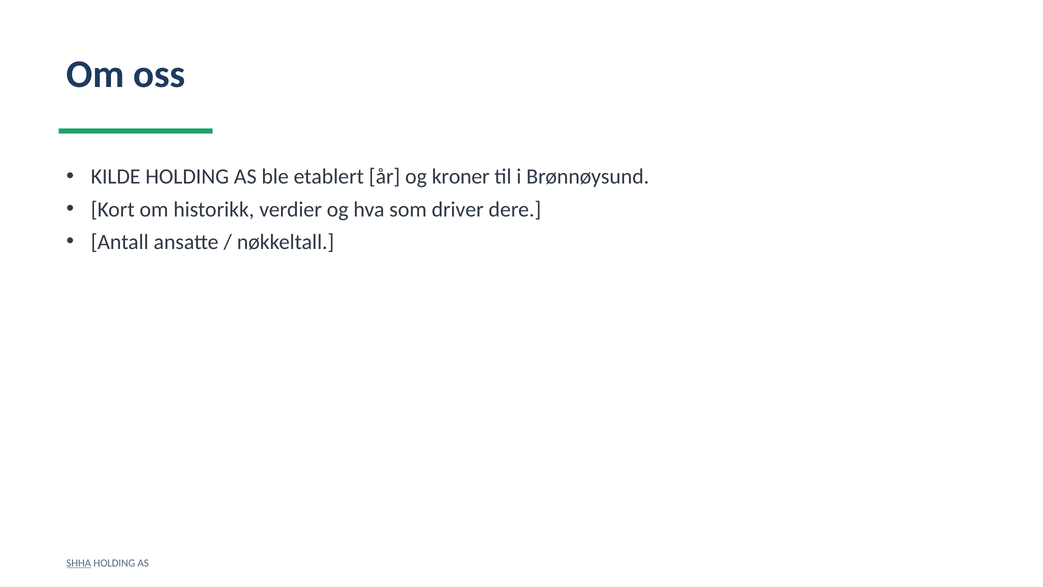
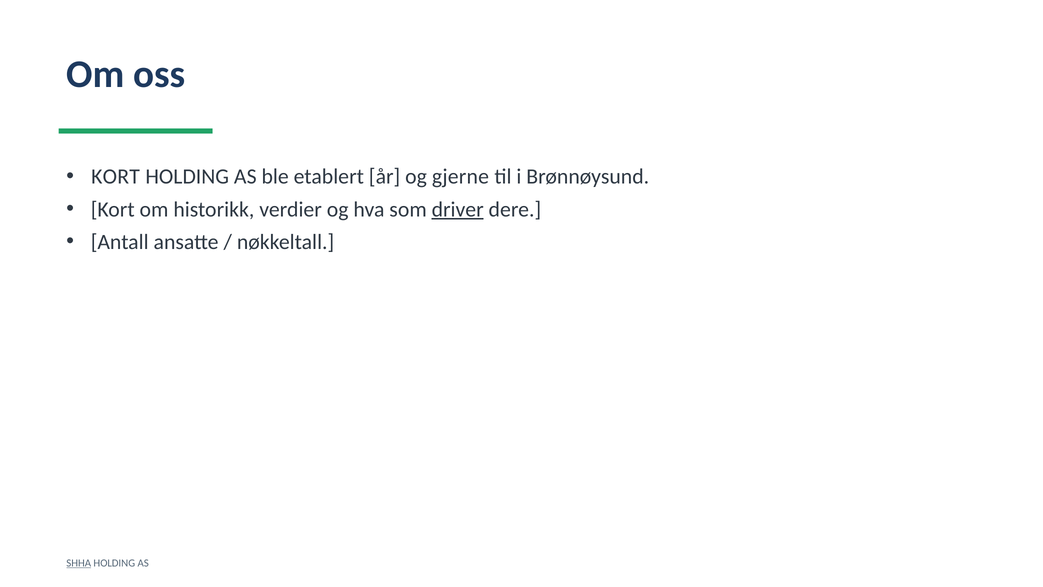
KILDE: KILDE -> KORT (115, 177)
kroner: kroner -> gjerne (461, 177)
driver underline: none -> present (458, 209)
